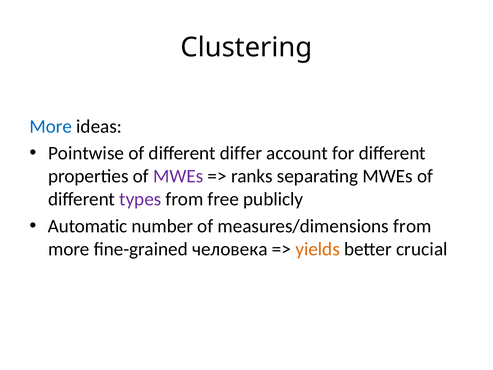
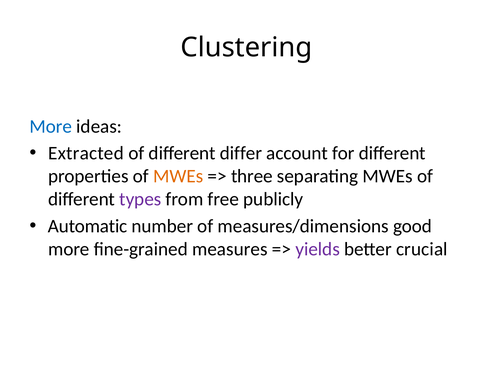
Pointwise: Pointwise -> Extracted (86, 153)
MWEs colour: purple -> orange (178, 176)
ranks: ranks -> three (252, 176)
measures/dimensions from: from -> good (413, 226)
человека: человека -> measures (230, 249)
yields colour: orange -> purple (318, 249)
